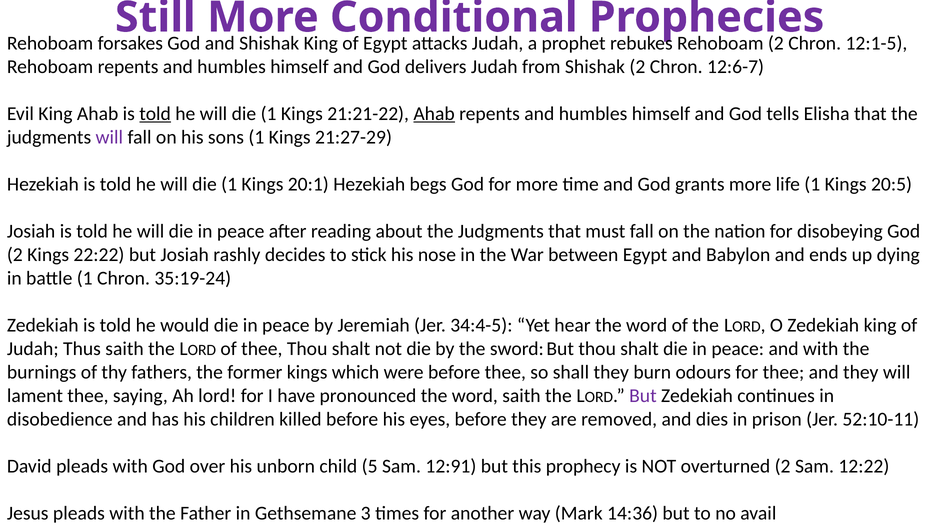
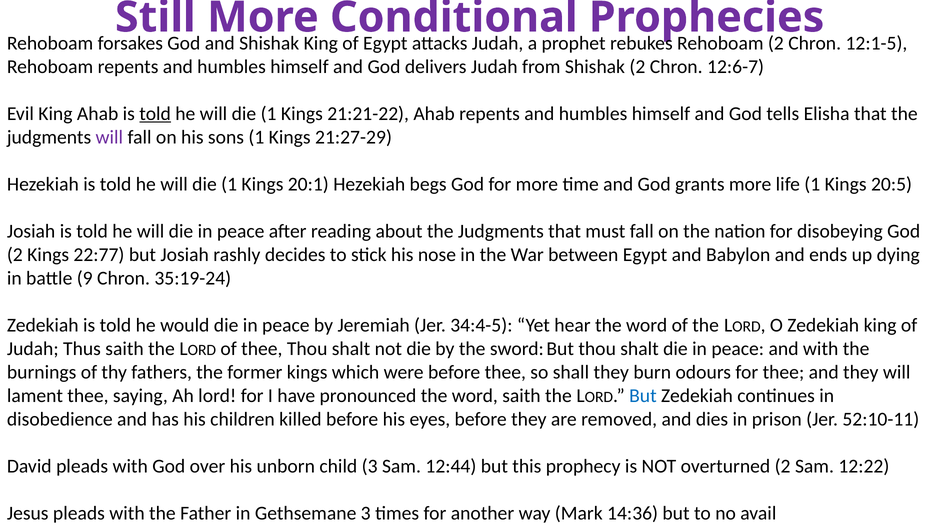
Ahab underline: present -> none (434, 114)
22:22: 22:22 -> 22:77 (99, 255)
battle 1: 1 -> 9 (85, 278)
But colour: purple -> blue (643, 396)
child 5: 5 -> 3 (370, 466)
12:91: 12:91 -> 12:44 (451, 466)
